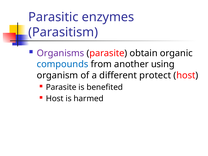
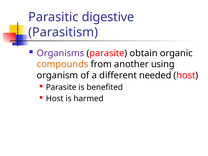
enzymes: enzymes -> digestive (108, 17)
compounds colour: blue -> orange (63, 64)
protect: protect -> needed (155, 75)
